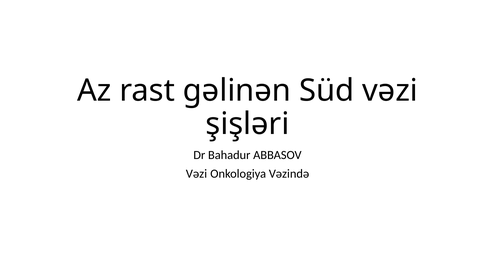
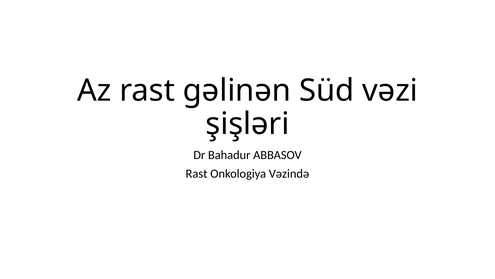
Vəzi: Vəzi -> Rast (197, 173)
